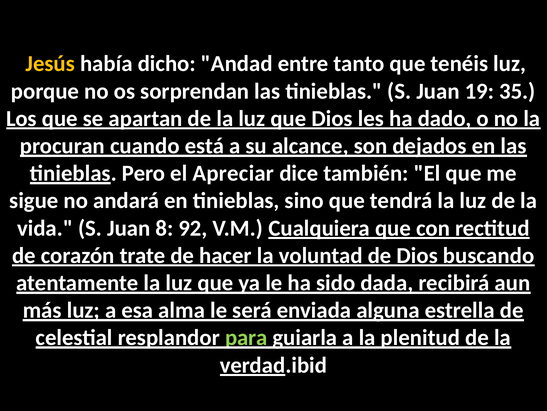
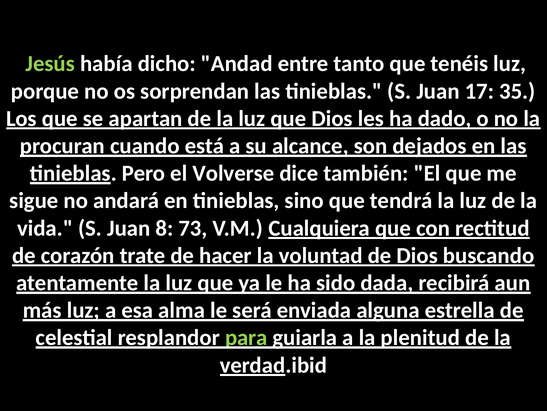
Jesús colour: yellow -> light green (50, 64)
19: 19 -> 17 (479, 91)
Apreciar: Apreciar -> Volverse (233, 173)
92: 92 -> 73 (193, 228)
